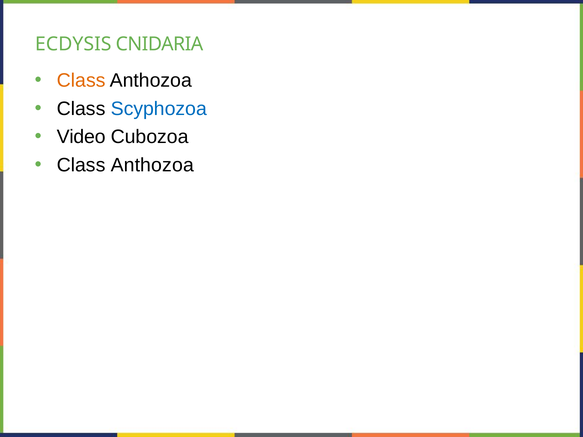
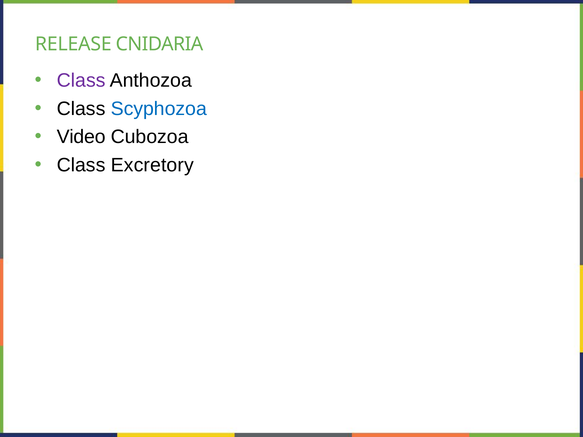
ECDYSIS: ECDYSIS -> RELEASE (73, 44)
Class colour: orange -> purple (81, 81)
Anthozoa: Anthozoa -> Excretory (152, 165)
